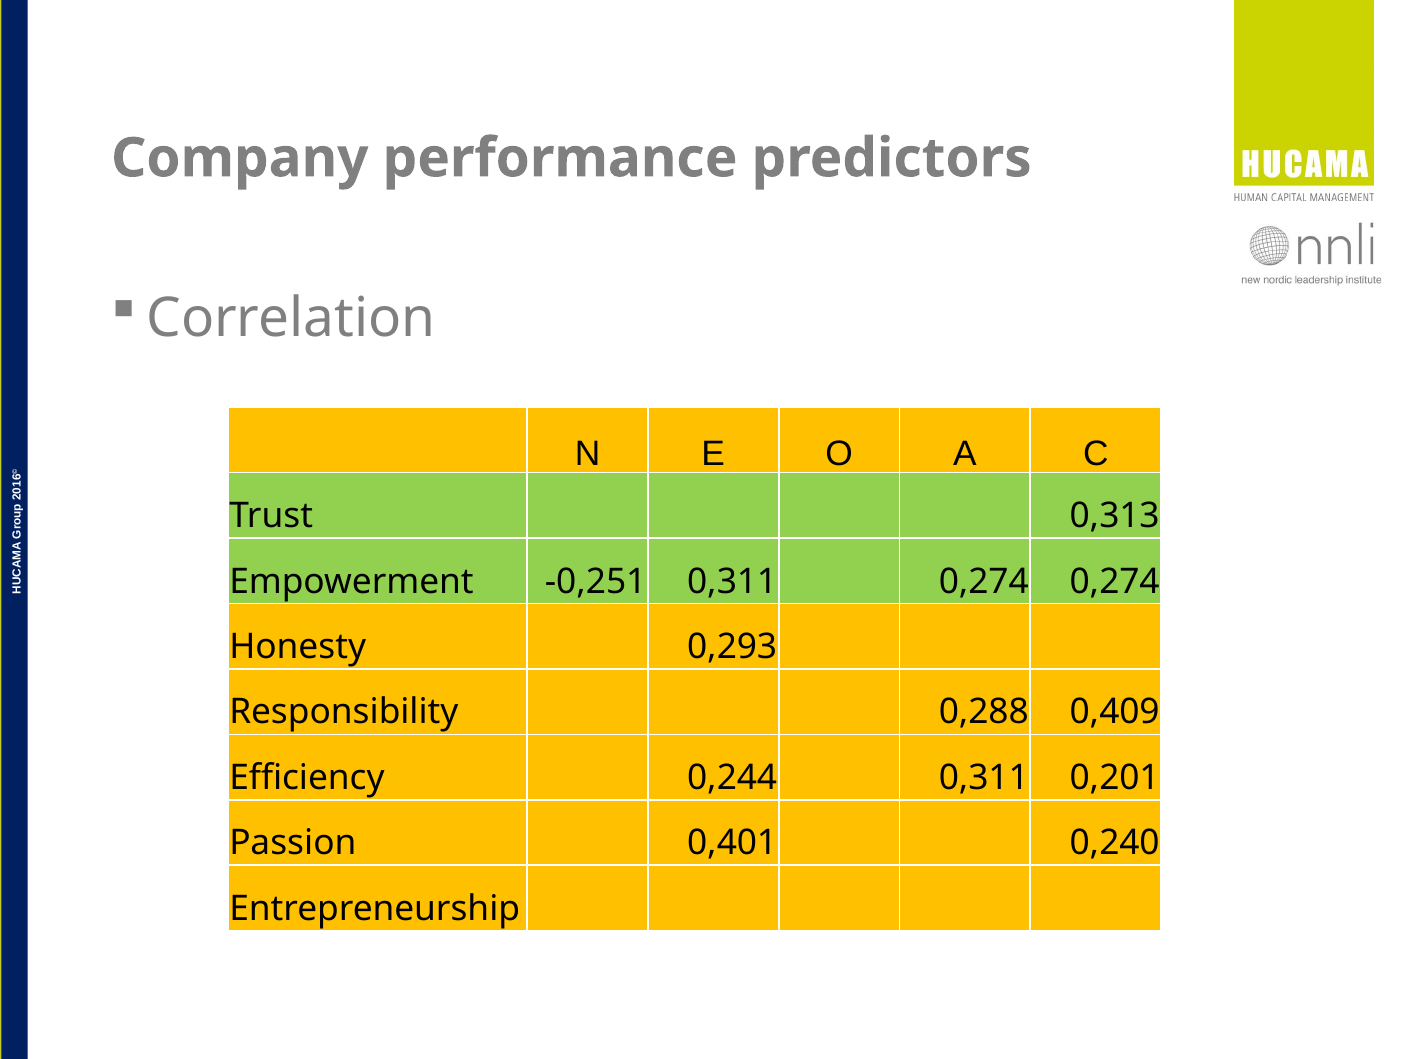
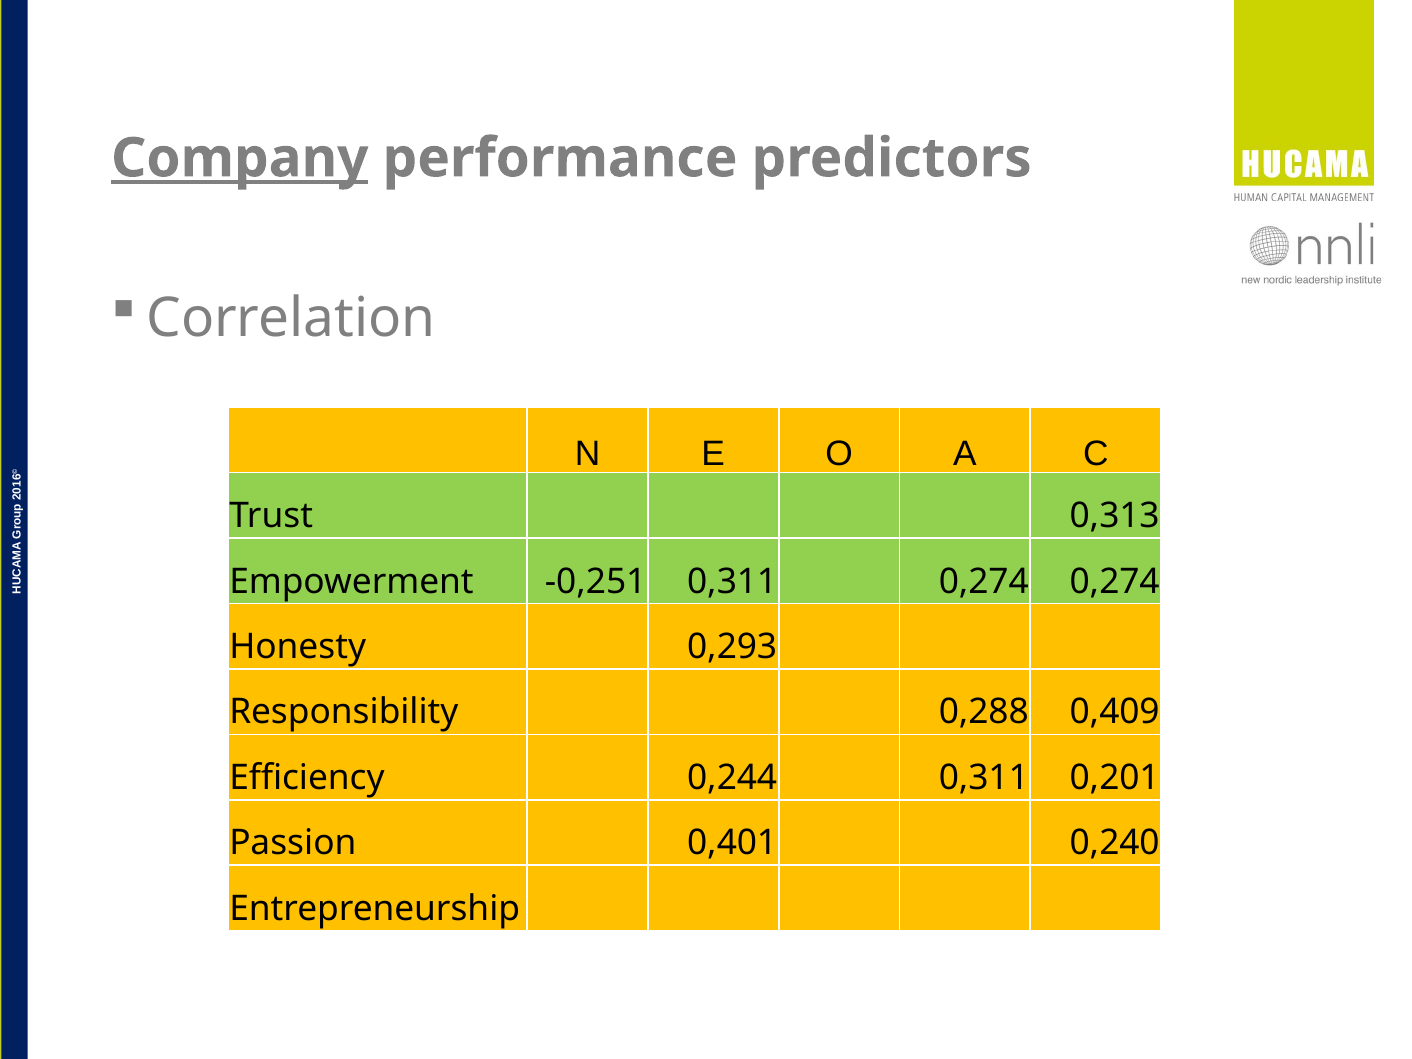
Company underline: none -> present (240, 158)
